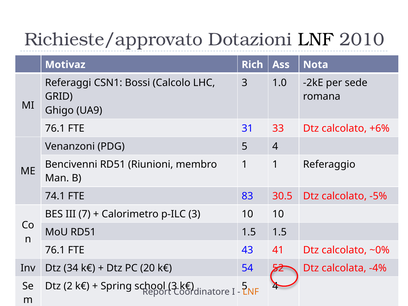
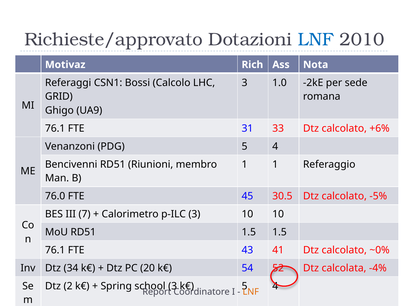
LNF colour: black -> blue (316, 39)
74.1: 74.1 -> 76.0 (55, 196)
83: 83 -> 45 (247, 196)
